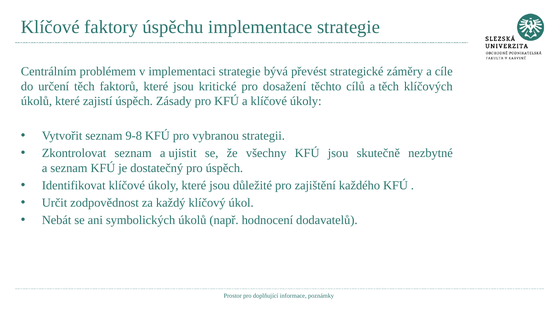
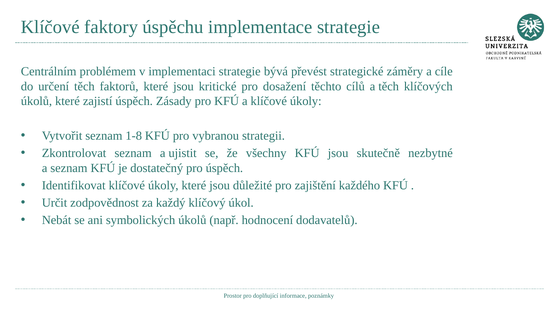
9-8: 9-8 -> 1-8 (134, 136)
